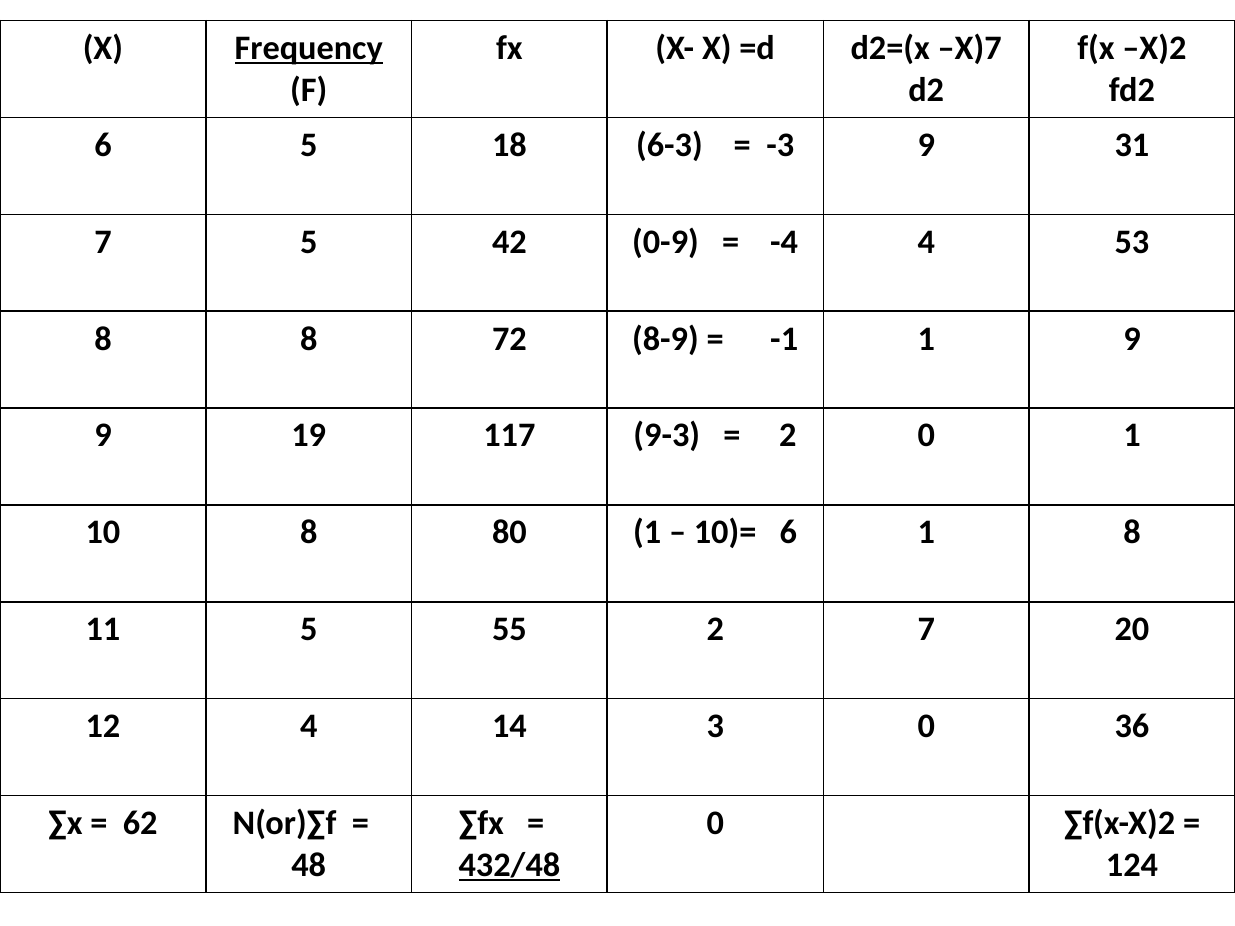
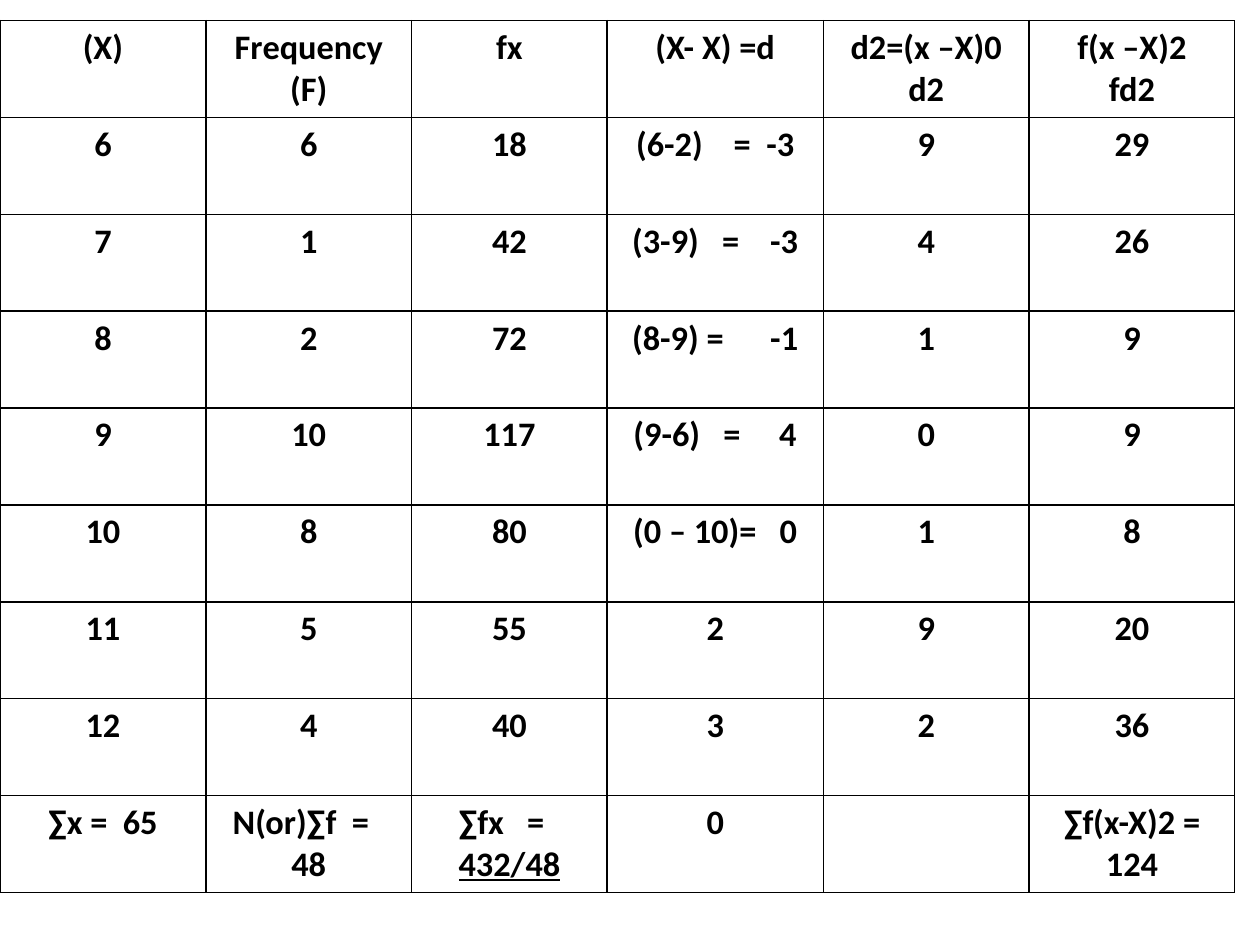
Frequency underline: present -> none (309, 48)
X)7: X)7 -> X)0 (970, 48)
6 5: 5 -> 6 (309, 145)
6-3: 6-3 -> 6-2 (669, 145)
31: 31 -> 29 (1132, 145)
7 5: 5 -> 1 (309, 242)
0-9: 0-9 -> 3-9 (665, 242)
-4: -4 -> -3 (784, 242)
53: 53 -> 26 (1132, 242)
8 8: 8 -> 2 (309, 339)
19: 19 -> 10 (309, 436)
9-3: 9-3 -> 9-6 (667, 436)
2: 2 -> 4 (788, 436)
0 1: 1 -> 9 (1132, 436)
80 1: 1 -> 0 (647, 533)
10)= 6: 6 -> 0 (788, 533)
2 7: 7 -> 9 (926, 630)
14: 14 -> 40 (509, 726)
3 0: 0 -> 2 (926, 726)
62: 62 -> 65 (140, 823)
